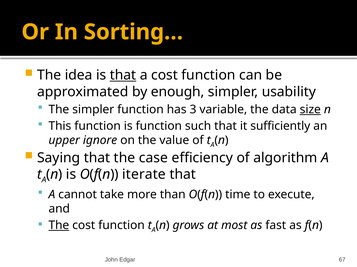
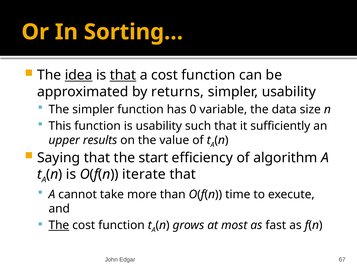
idea underline: none -> present (79, 75)
enough: enough -> returns (178, 92)
3: 3 -> 0 (193, 110)
size underline: present -> none (310, 110)
is function: function -> usability (159, 126)
ignore: ignore -> results (100, 141)
case: case -> start (154, 158)
